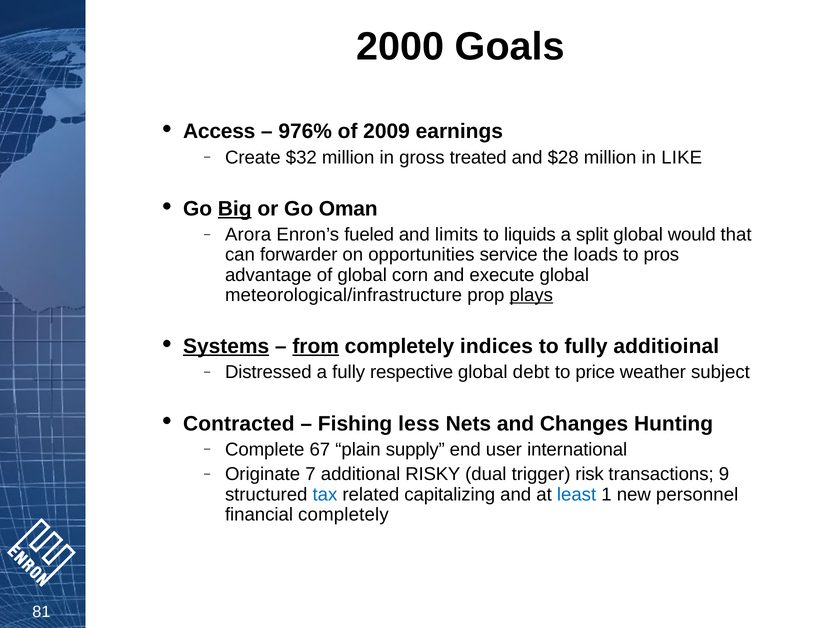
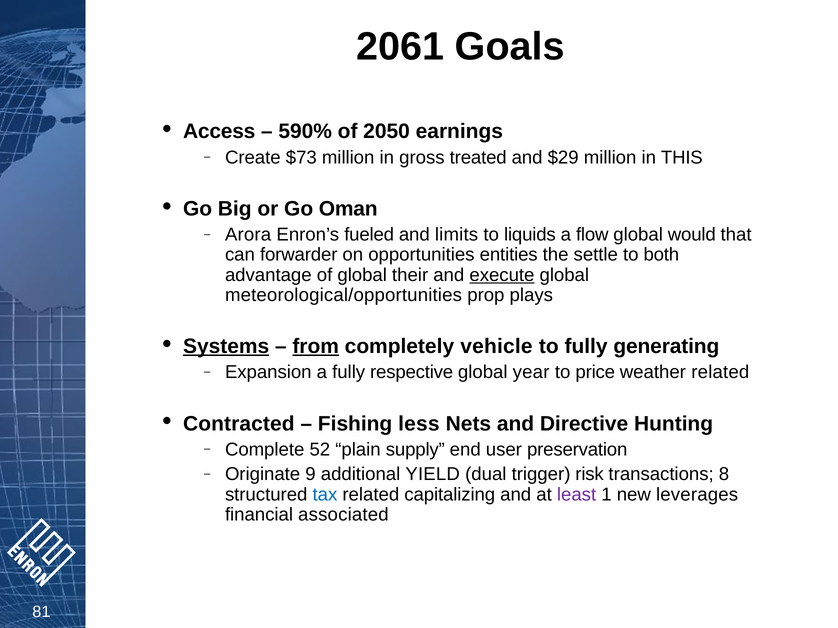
2000: 2000 -> 2061 (400, 47)
976%: 976% -> 590% (305, 132)
2009: 2009 -> 2050 (387, 132)
$32: $32 -> $73 (301, 158)
$28: $28 -> $29 (563, 158)
LIKE: LIKE -> THIS (682, 158)
Big underline: present -> none (235, 209)
split: split -> flow (592, 235)
service: service -> entities (509, 255)
loads: loads -> settle (596, 255)
pros: pros -> both (661, 255)
corn: corn -> their (410, 275)
execute underline: none -> present (502, 275)
meteorological/infrastructure: meteorological/infrastructure -> meteorological/opportunities (343, 295)
plays underline: present -> none (531, 295)
indices: indices -> vehicle (496, 347)
additioinal: additioinal -> generating (666, 347)
Distressed: Distressed -> Expansion (268, 373)
debt: debt -> year (531, 373)
weather subject: subject -> related (720, 373)
Changes: Changes -> Directive (584, 424)
67: 67 -> 52 (320, 450)
international: international -> preservation (577, 450)
7: 7 -> 9 (311, 475)
RISKY: RISKY -> YIELD (433, 475)
9: 9 -> 8 (724, 475)
least colour: blue -> purple (577, 495)
personnel: personnel -> leverages (697, 495)
financial completely: completely -> associated (343, 515)
